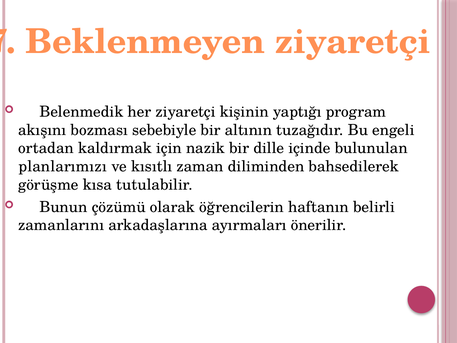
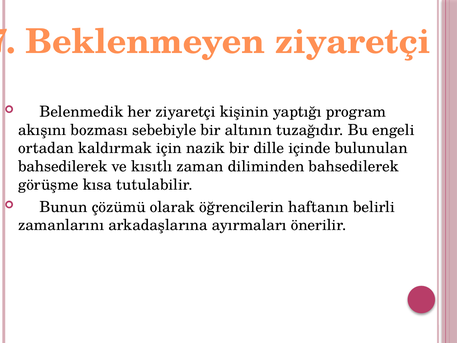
planlarımızı: planlarımızı -> bahsedilerek (63, 166)
